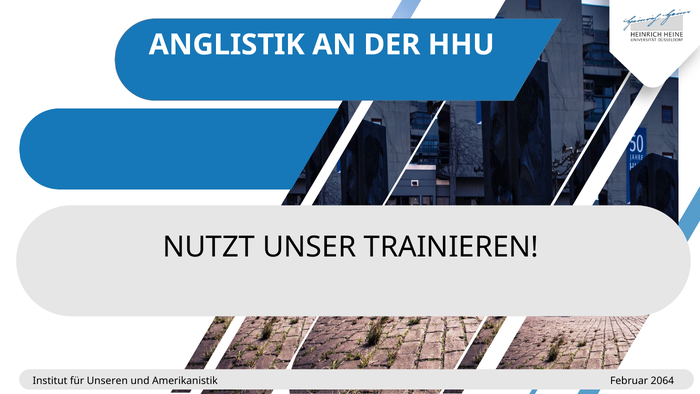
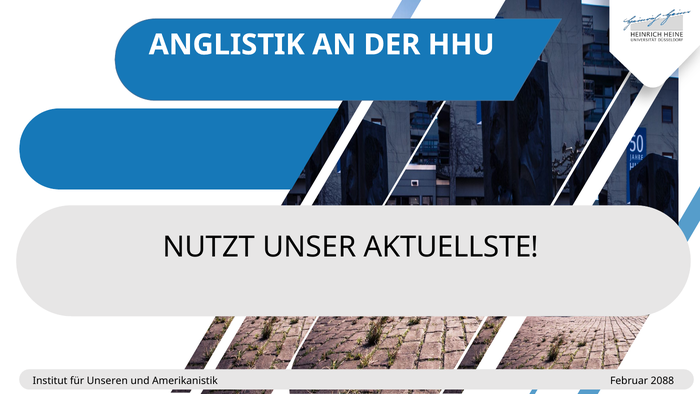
TRAINIEREN: TRAINIEREN -> AKTUELLSTE (451, 247)
2064: 2064 -> 2088 (662, 381)
